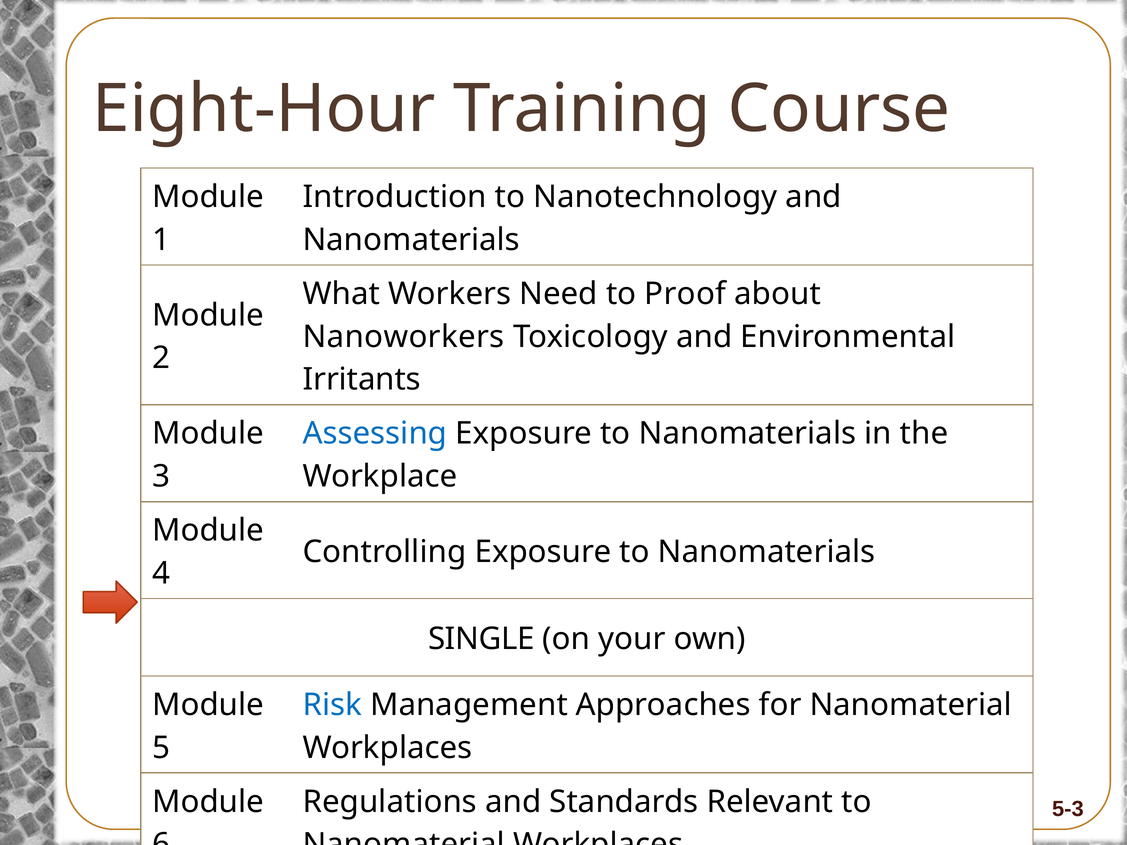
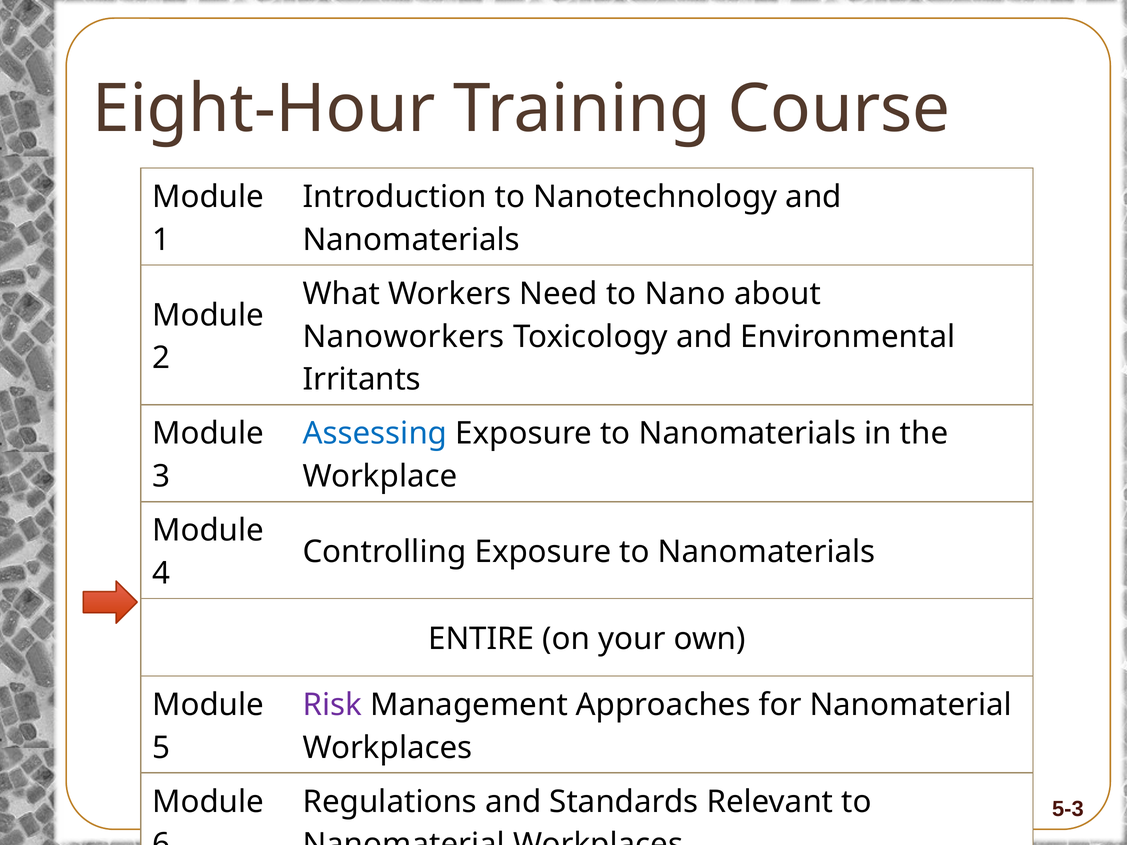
Proof: Proof -> Nano (685, 294)
SINGLE: SINGLE -> ENTIRE (481, 639)
Risk colour: blue -> purple (332, 705)
